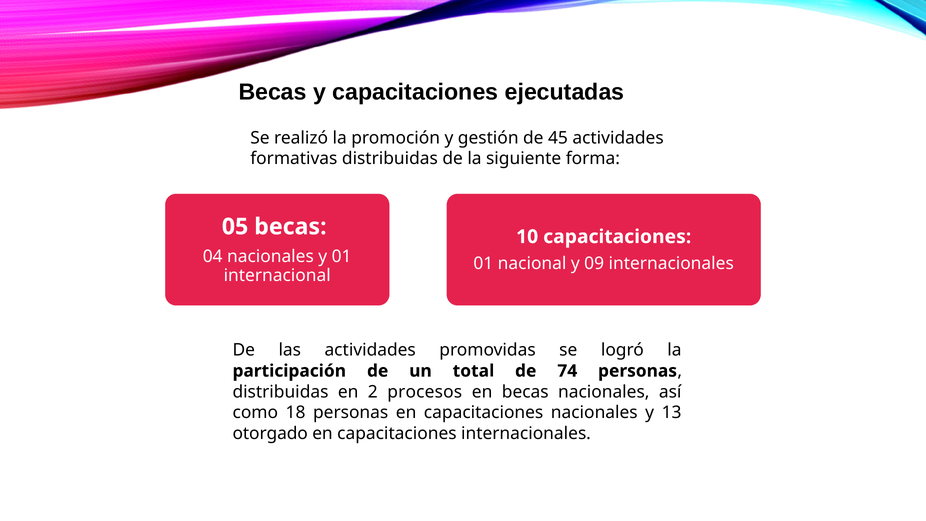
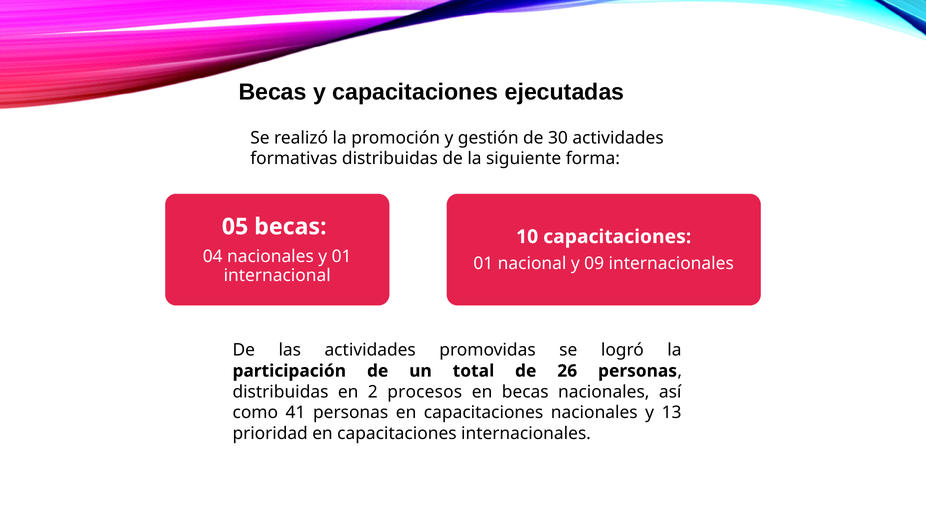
45: 45 -> 30 (558, 138)
74: 74 -> 26 (567, 371)
18: 18 -> 41 (296, 413)
otorgado: otorgado -> prioridad (270, 433)
